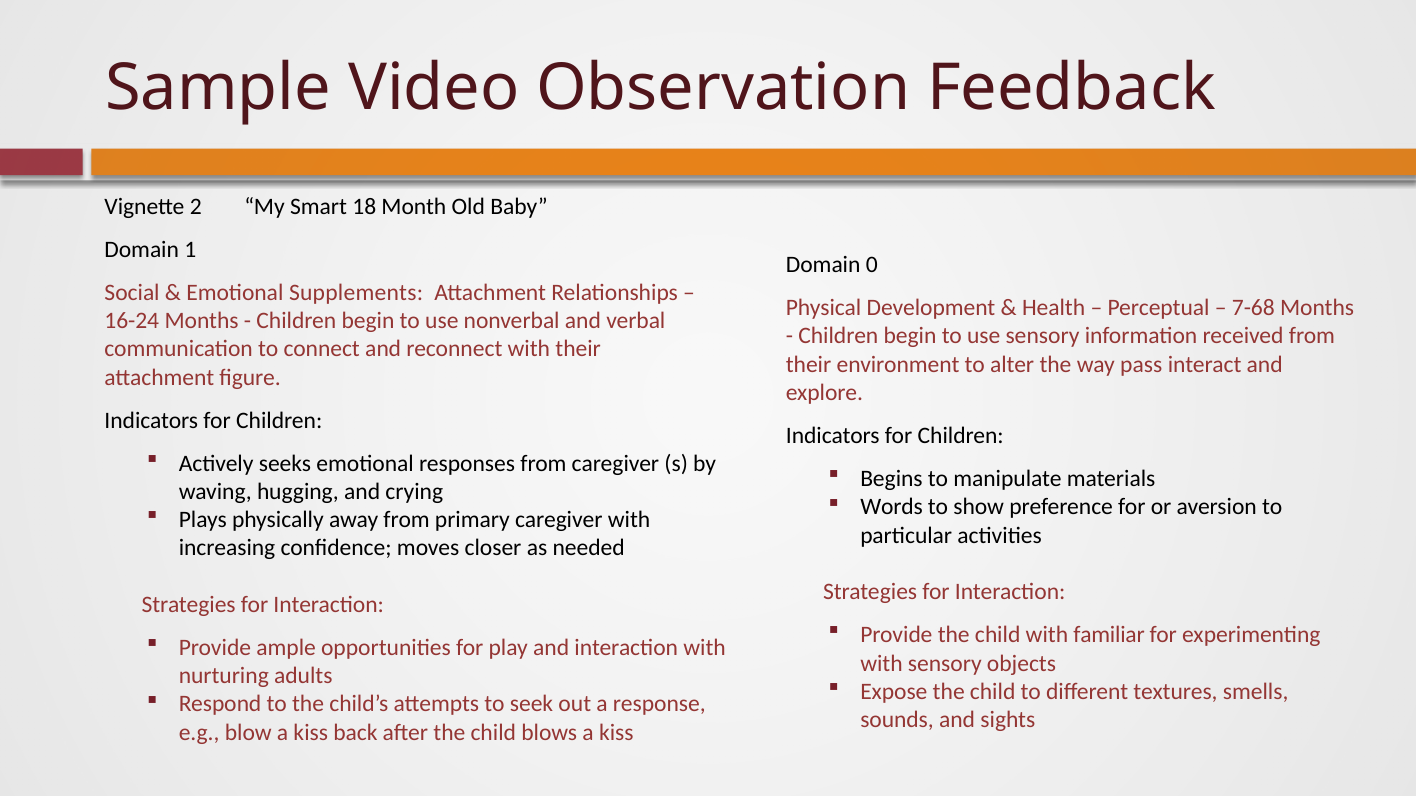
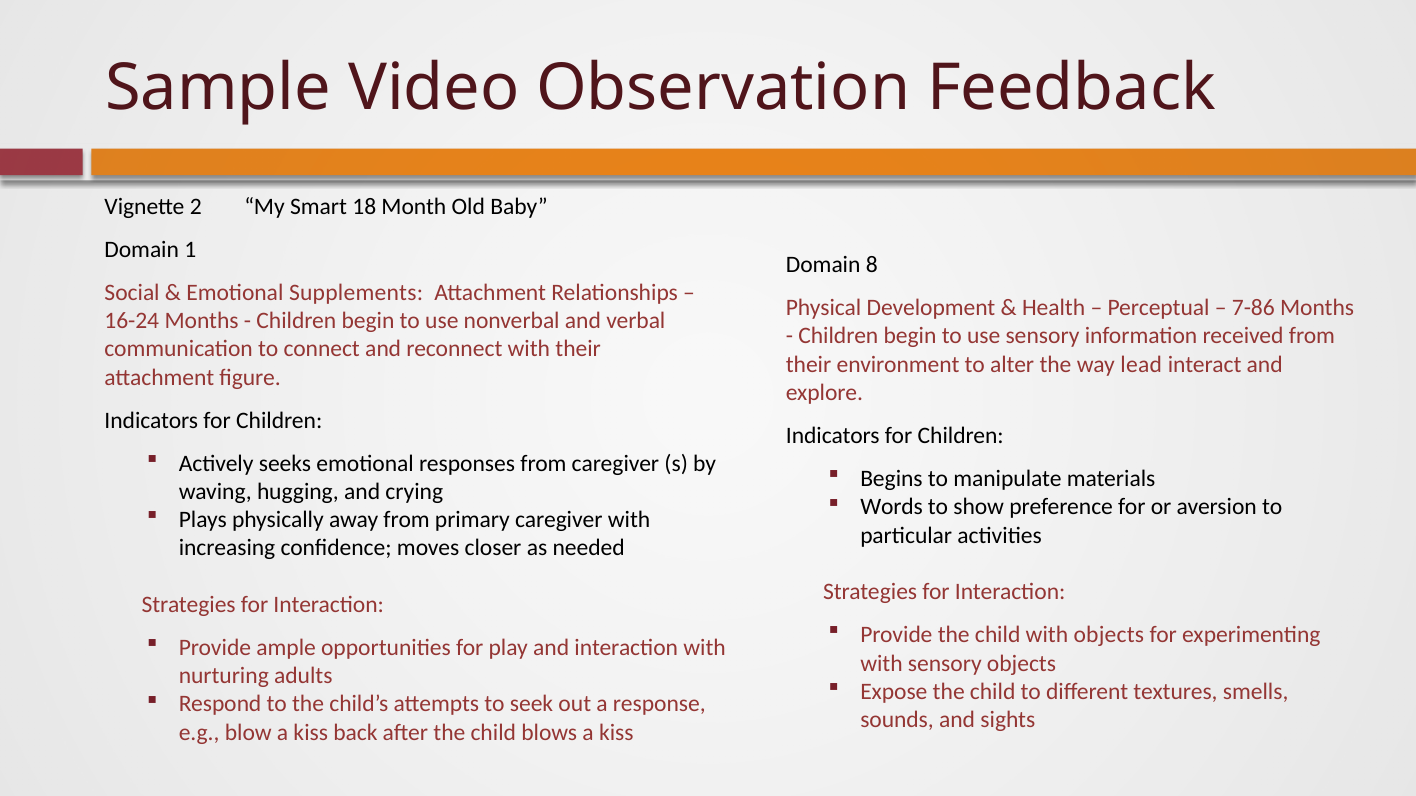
0: 0 -> 8 (872, 265)
7-68: 7-68 -> 7-86 (1253, 308)
pass: pass -> lead (1141, 365)
with familiar: familiar -> objects (1109, 635)
